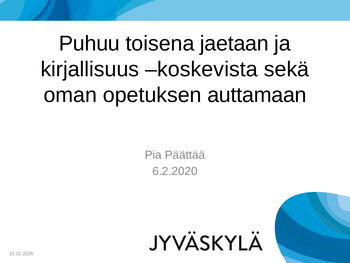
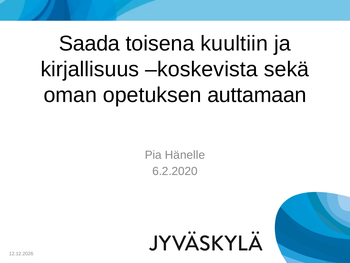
Puhuu: Puhuu -> Saada (89, 44)
jaetaan: jaetaan -> kuultiin (234, 44)
Päättää: Päättää -> Hänelle (185, 155)
